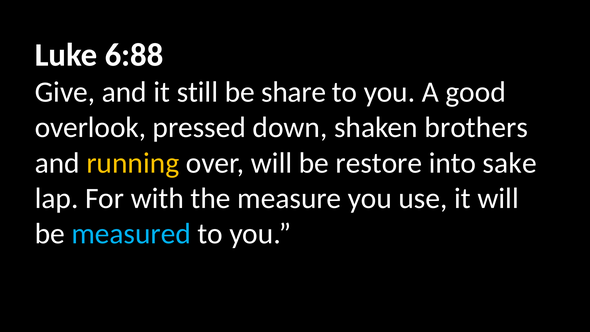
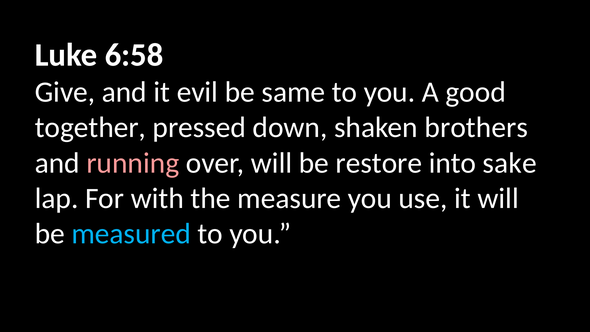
6:88: 6:88 -> 6:58 (134, 55)
still: still -> evil (197, 92)
share: share -> same (293, 92)
overlook: overlook -> together (90, 128)
running colour: yellow -> pink (133, 163)
